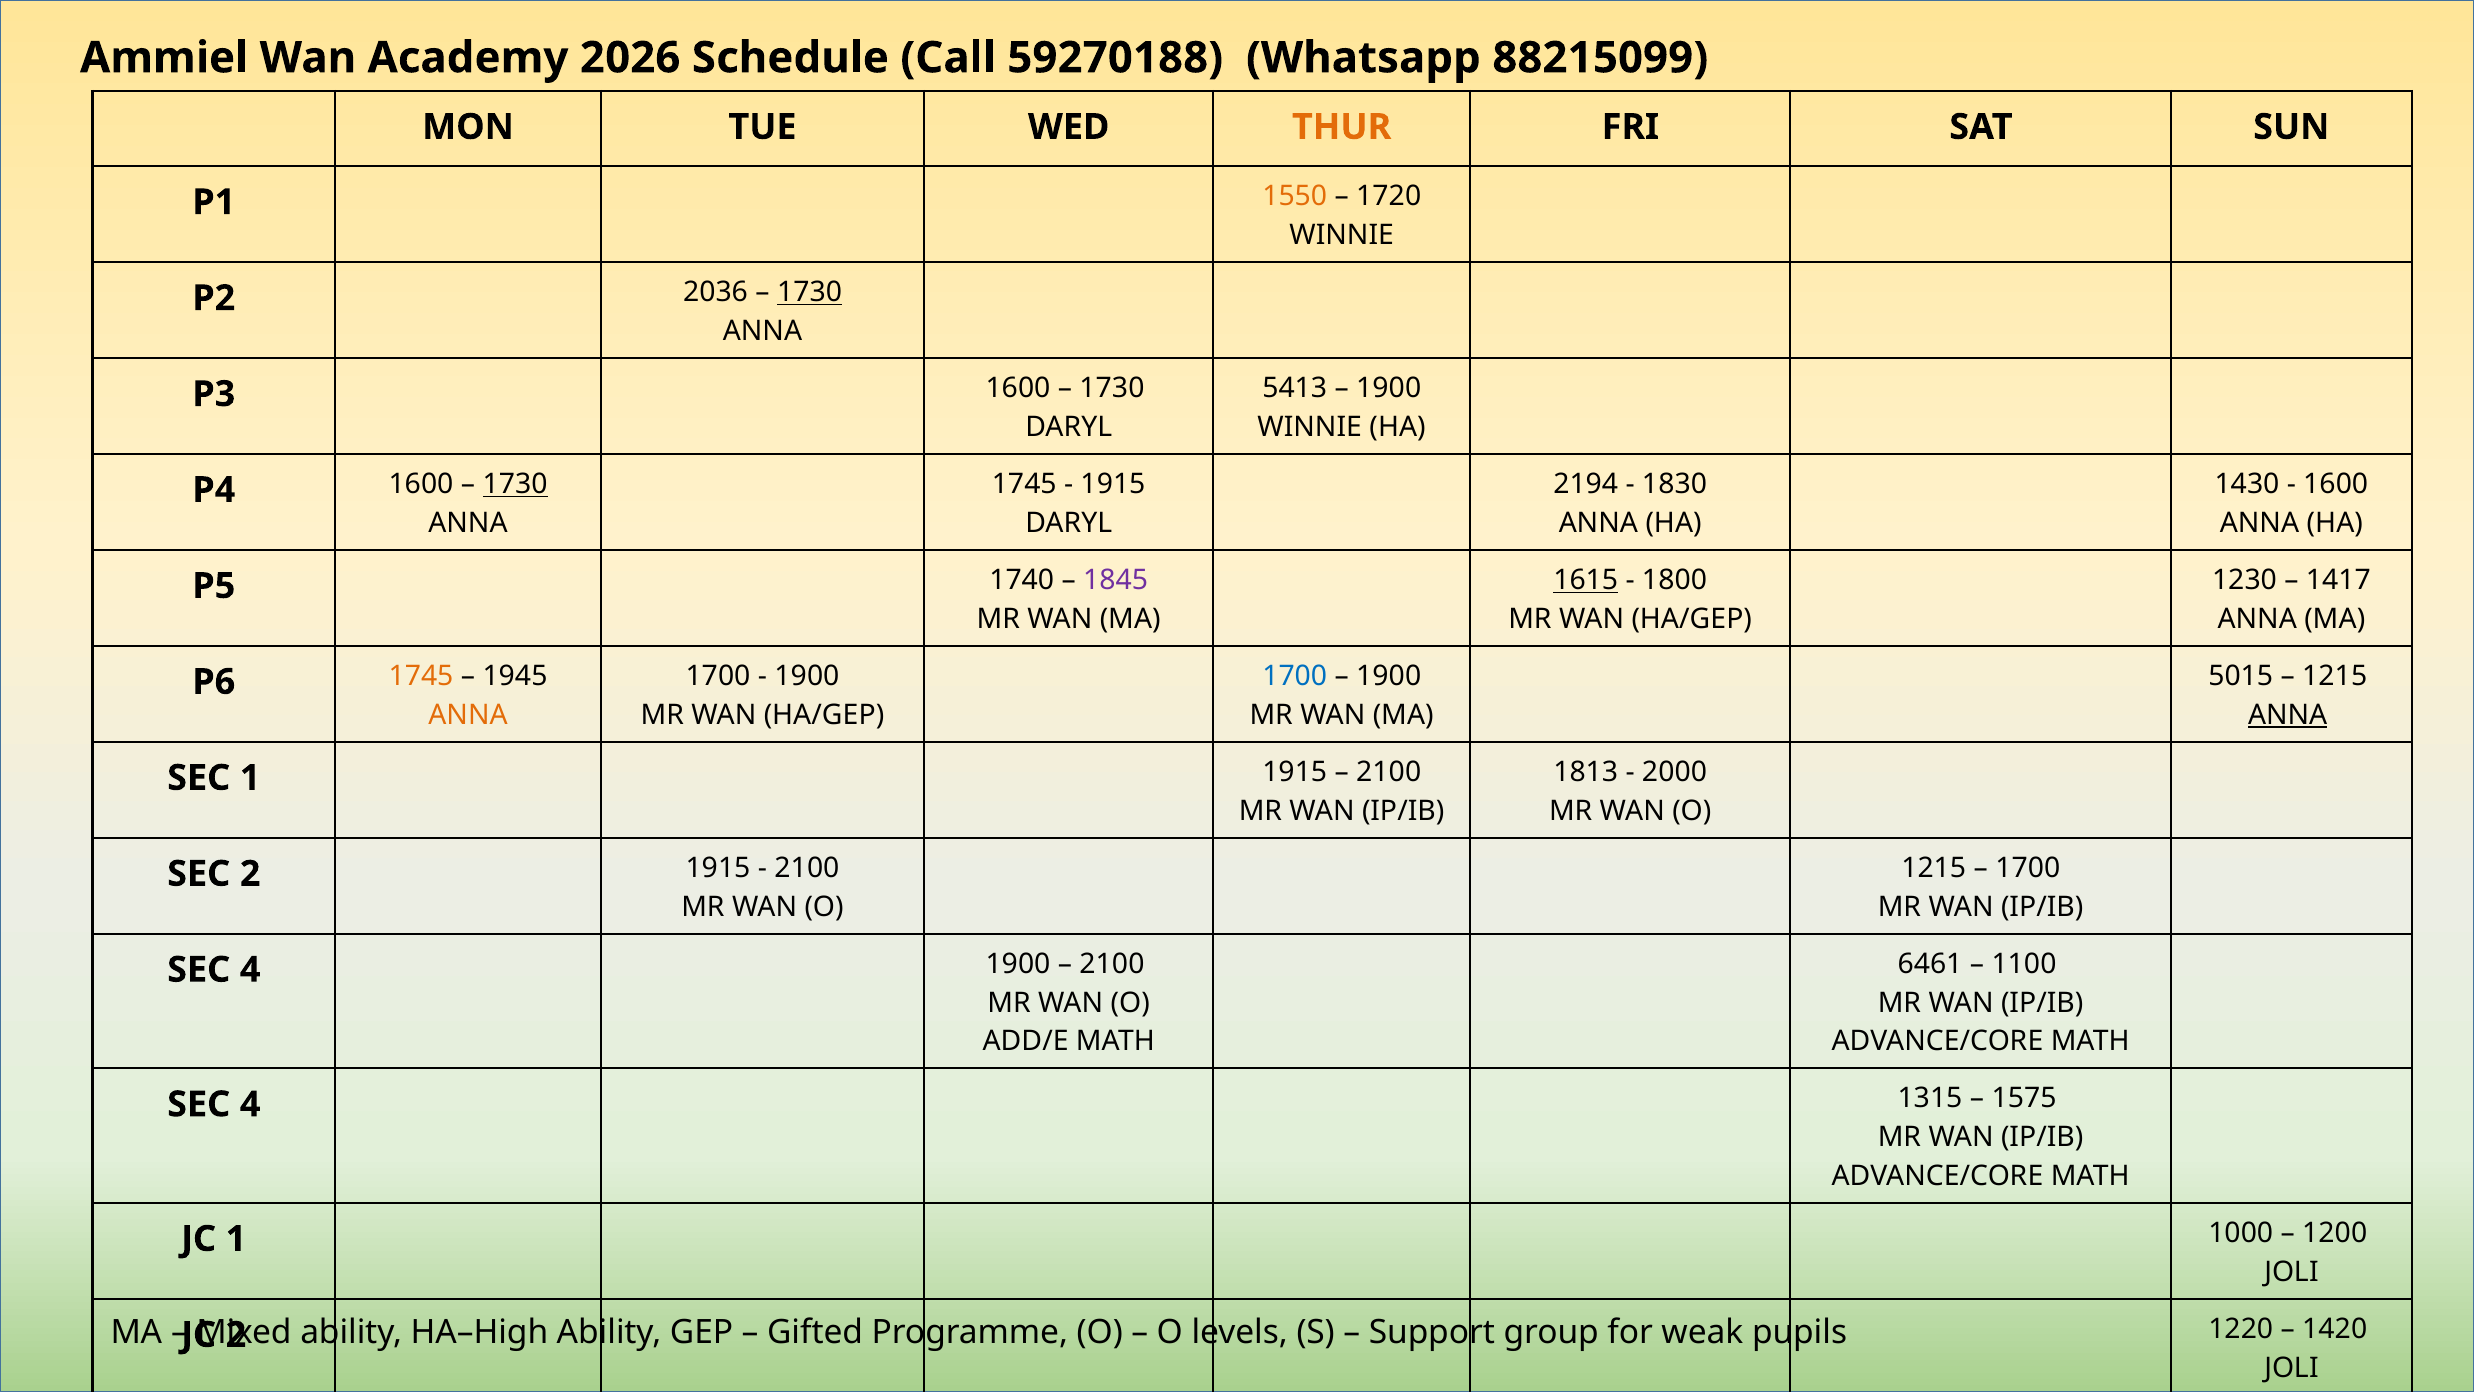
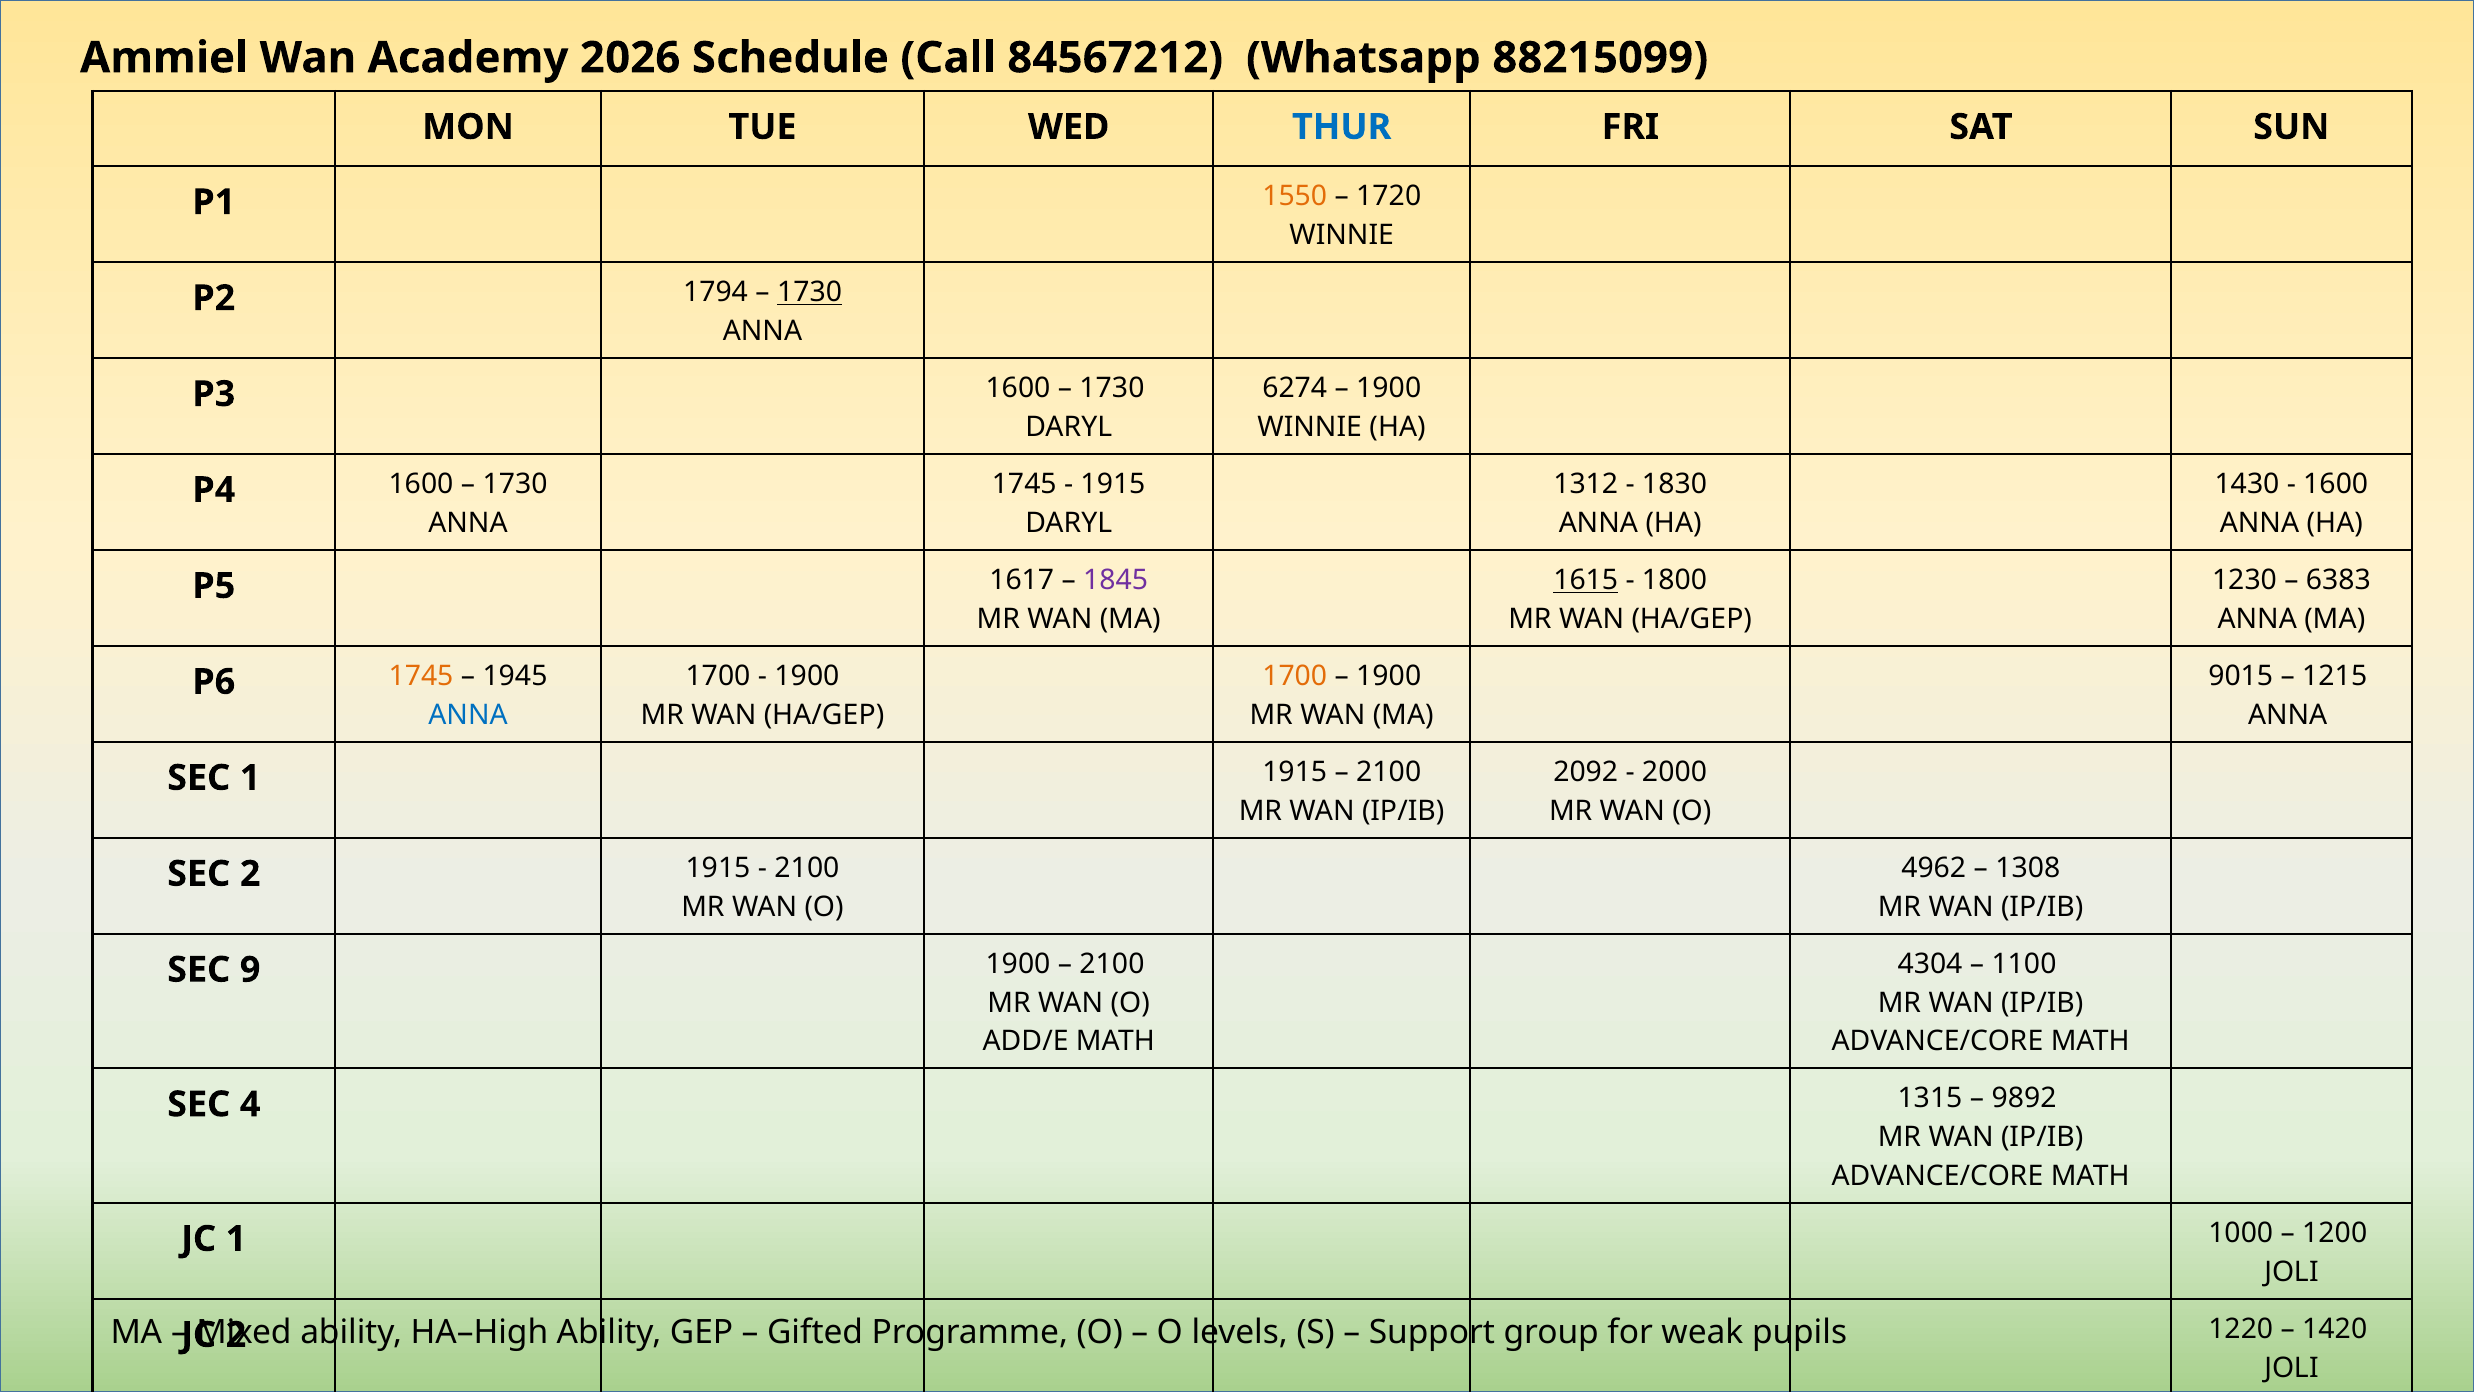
59270188: 59270188 -> 84567212 (1115, 58)
THUR colour: orange -> blue (1342, 127)
2036: 2036 -> 1794 (716, 292)
5413: 5413 -> 6274 (1295, 388)
2194: 2194 -> 1312 (1586, 484)
1730 underline: present -> none (515, 484)
1417: 1417 -> 6383 (2338, 580)
1740: 1740 -> 1617 (1022, 580)
1700 colour: blue -> orange (1295, 676)
5015: 5015 -> 9015 (2241, 676)
ANNA colour: orange -> blue (468, 715)
ANNA underline: present -> none (2288, 715)
1813: 1813 -> 2092 (1586, 772)
1215: 1215 -> 4962 (1934, 868)
1700: 1700 -> 1308 (2028, 868)
6461: 6461 -> 4304 (1930, 964)
4: 4 -> 9 (250, 970)
1575: 1575 -> 9892 (2024, 1098)
